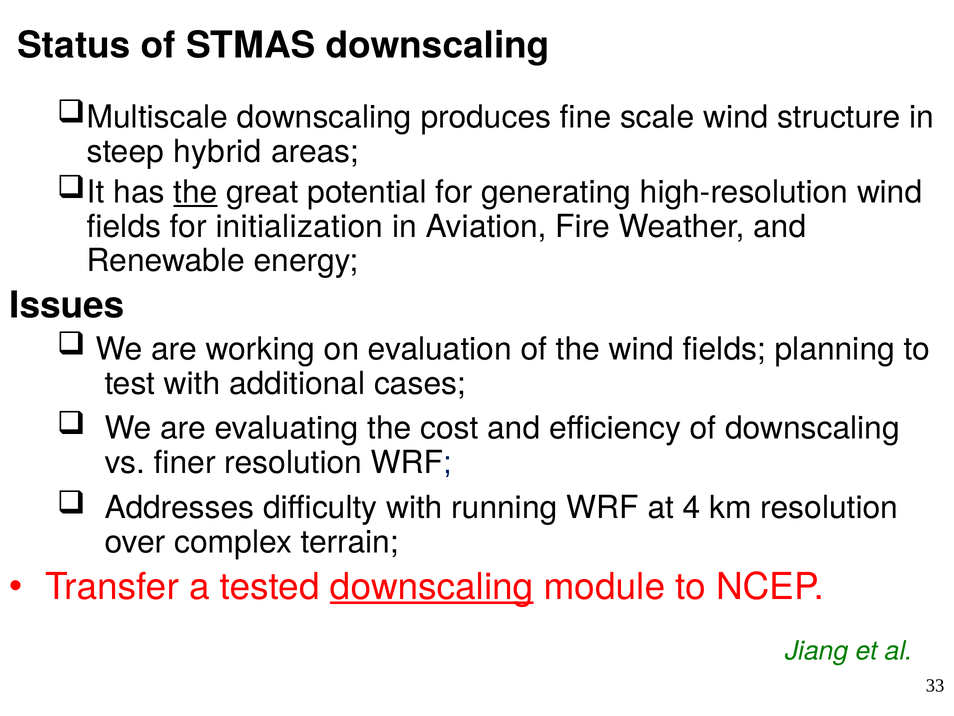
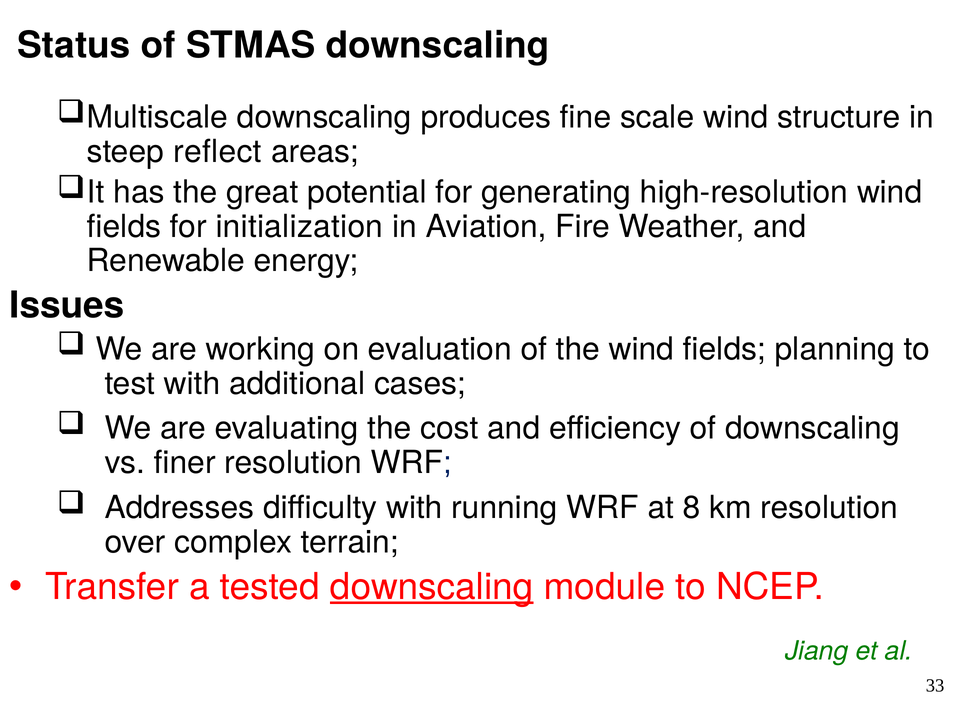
hybrid: hybrid -> reflect (217, 151)
the underline: present -> none (195, 192)
4: 4 -> 8 (692, 507)
